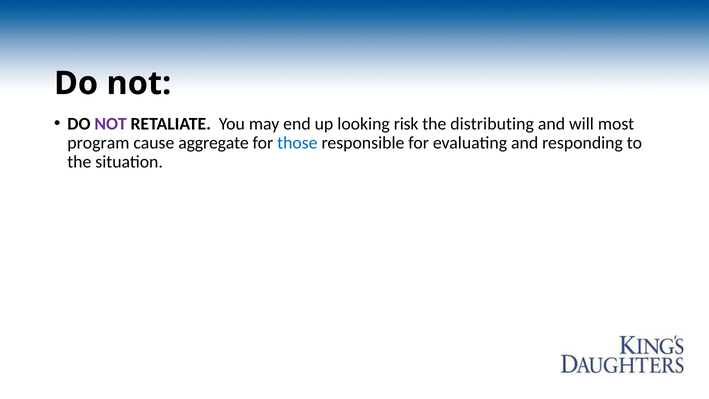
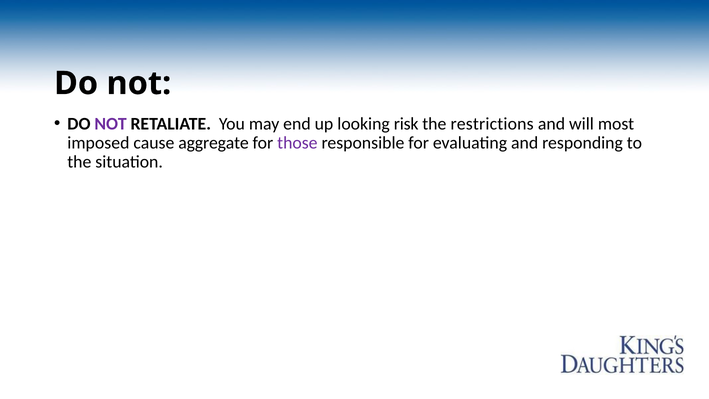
distributing: distributing -> restrictions (492, 124)
program: program -> imposed (98, 143)
those colour: blue -> purple (297, 143)
